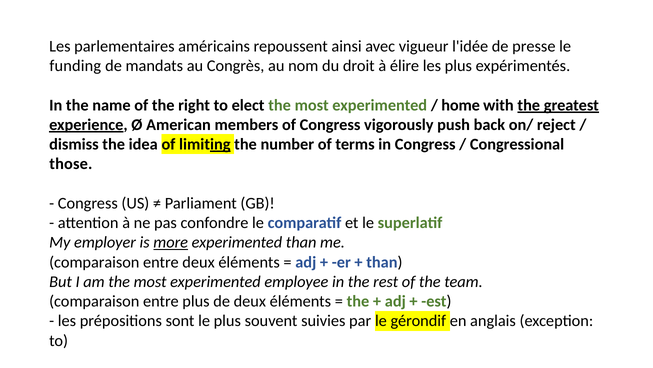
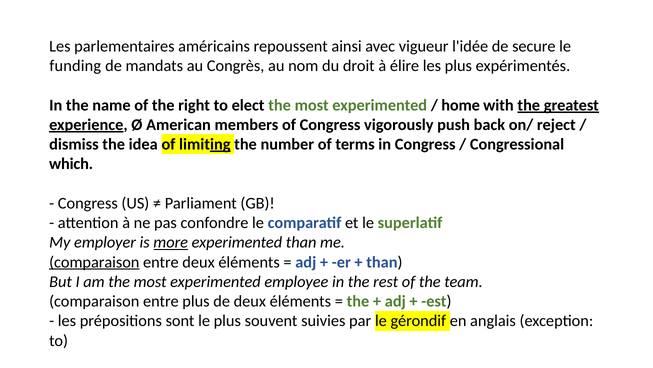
presse: presse -> secure (534, 46)
those: those -> which (71, 164)
comparaison underline: none -> present (94, 262)
